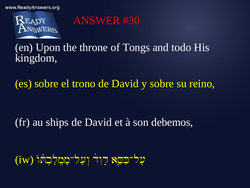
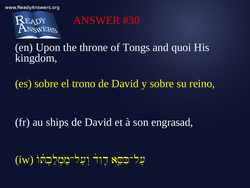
todo: todo -> quoi (181, 47)
debemos: debemos -> engrasad (172, 122)
